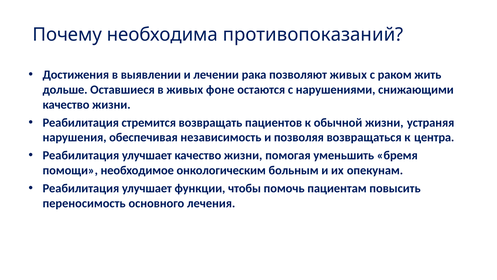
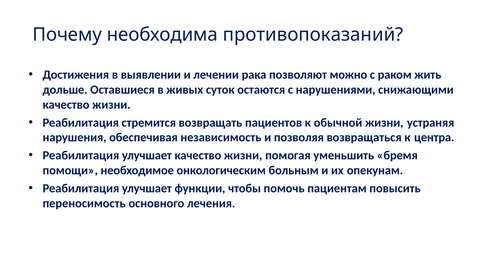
позволяют живых: живых -> можно (348, 75)
фоне: фоне -> суток (220, 90)
